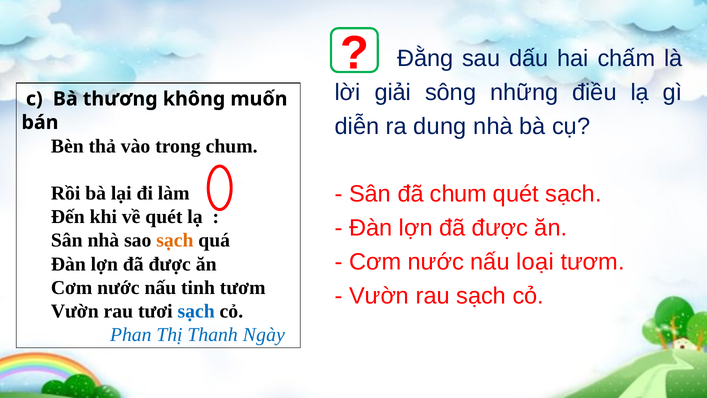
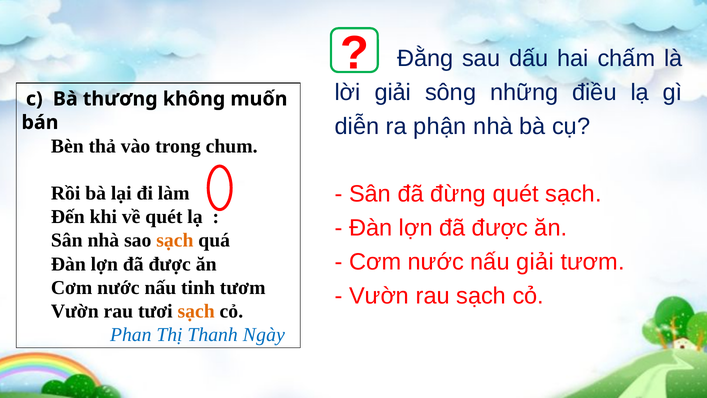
dung: dung -> phận (440, 126)
đã chum: chum -> đừng (458, 194)
nấu loại: loại -> giải (535, 262)
sạch colour: blue -> orange (196, 311)
